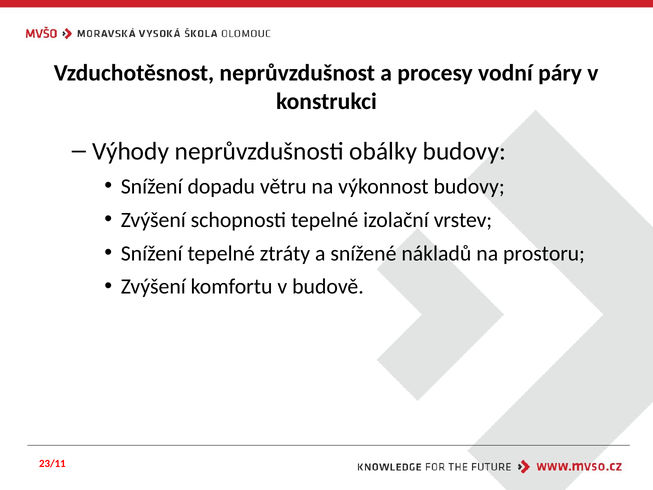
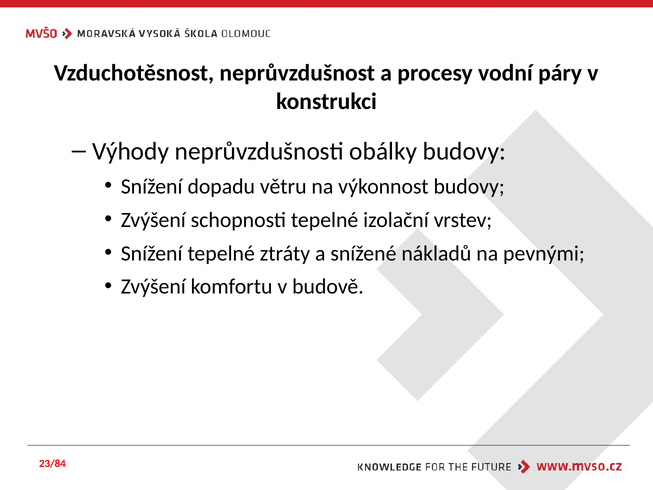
prostoru: prostoru -> pevnými (544, 253)
23/11: 23/11 -> 23/84 (52, 463)
